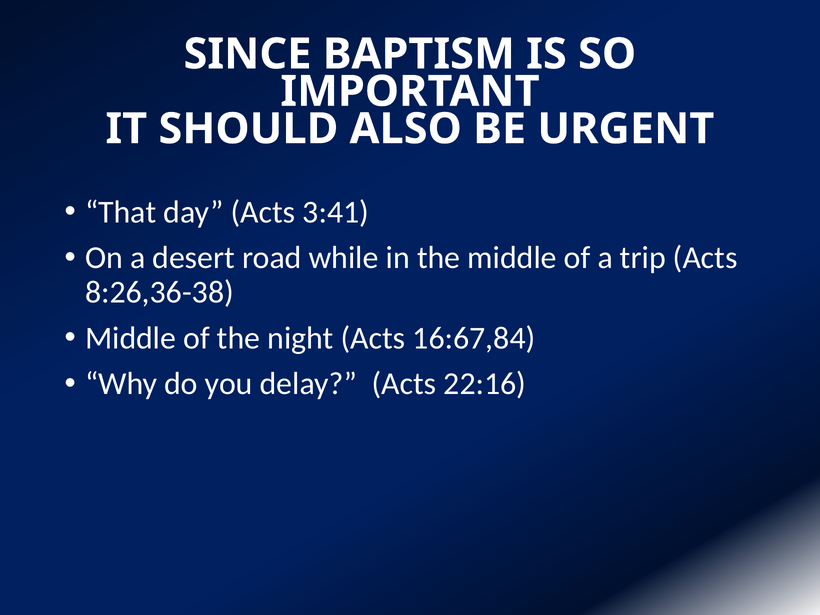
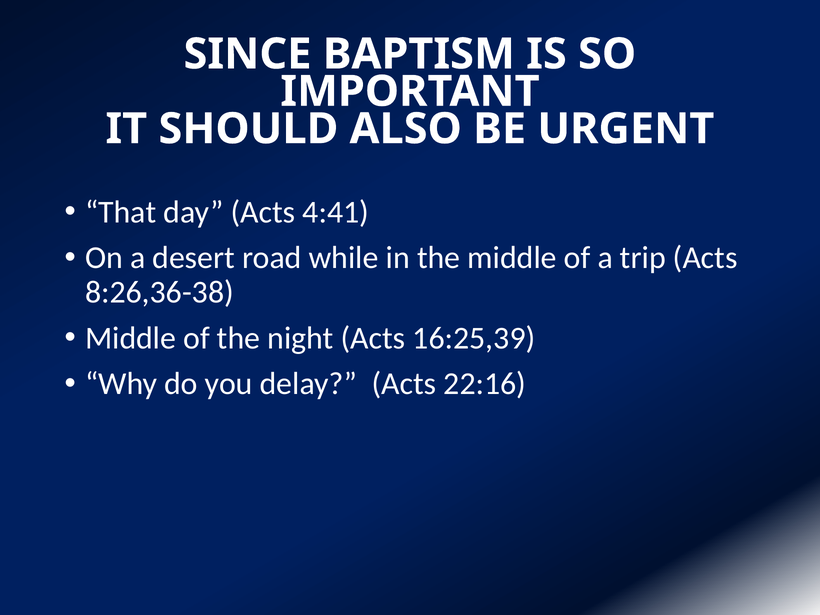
3:41: 3:41 -> 4:41 (336, 212)
16:67,84: 16:67,84 -> 16:25,39 (474, 338)
